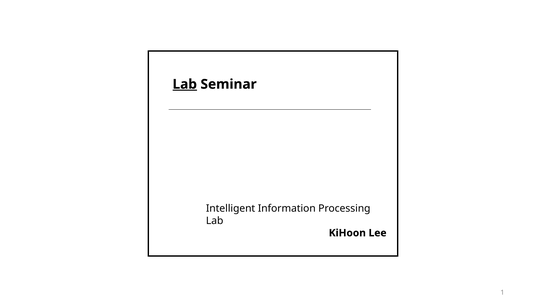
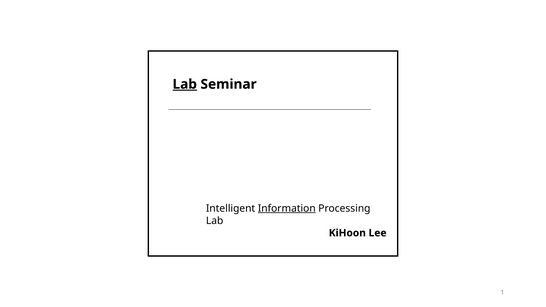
Information underline: none -> present (287, 208)
